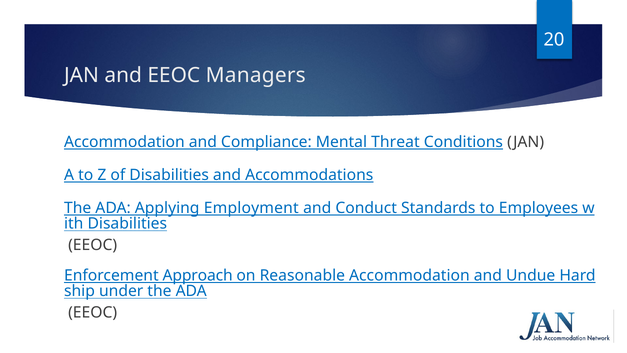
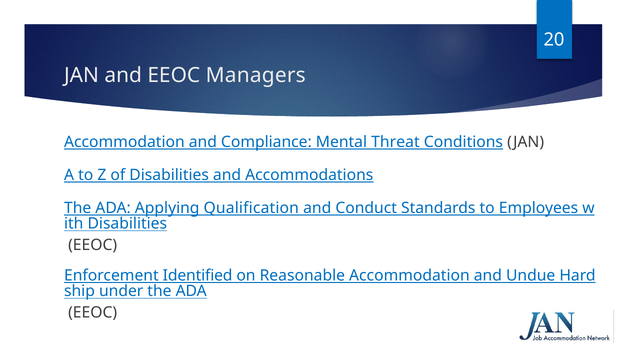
Employment: Employment -> Qualification (251, 208)
Approach: Approach -> Identified (198, 275)
